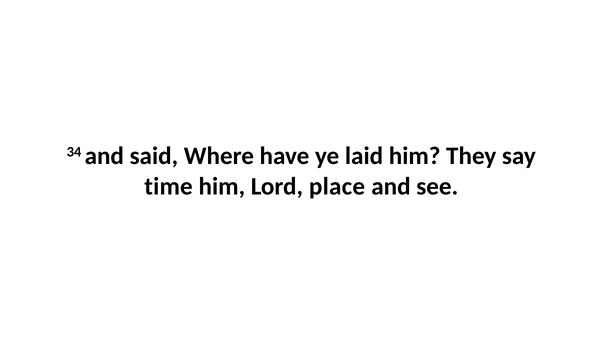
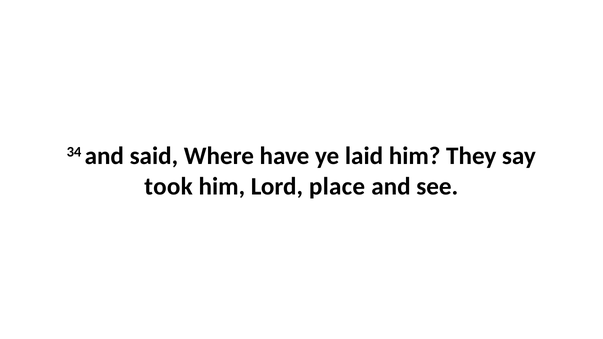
time: time -> took (168, 186)
